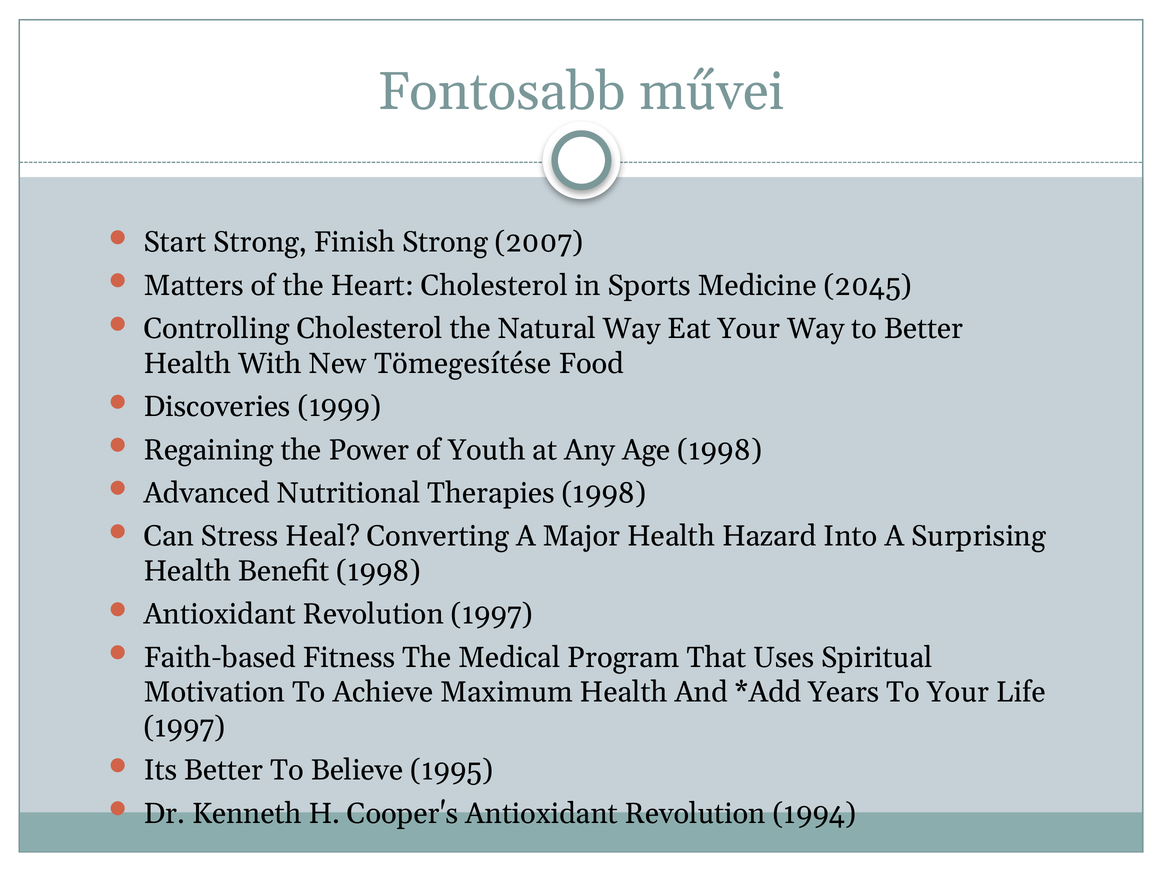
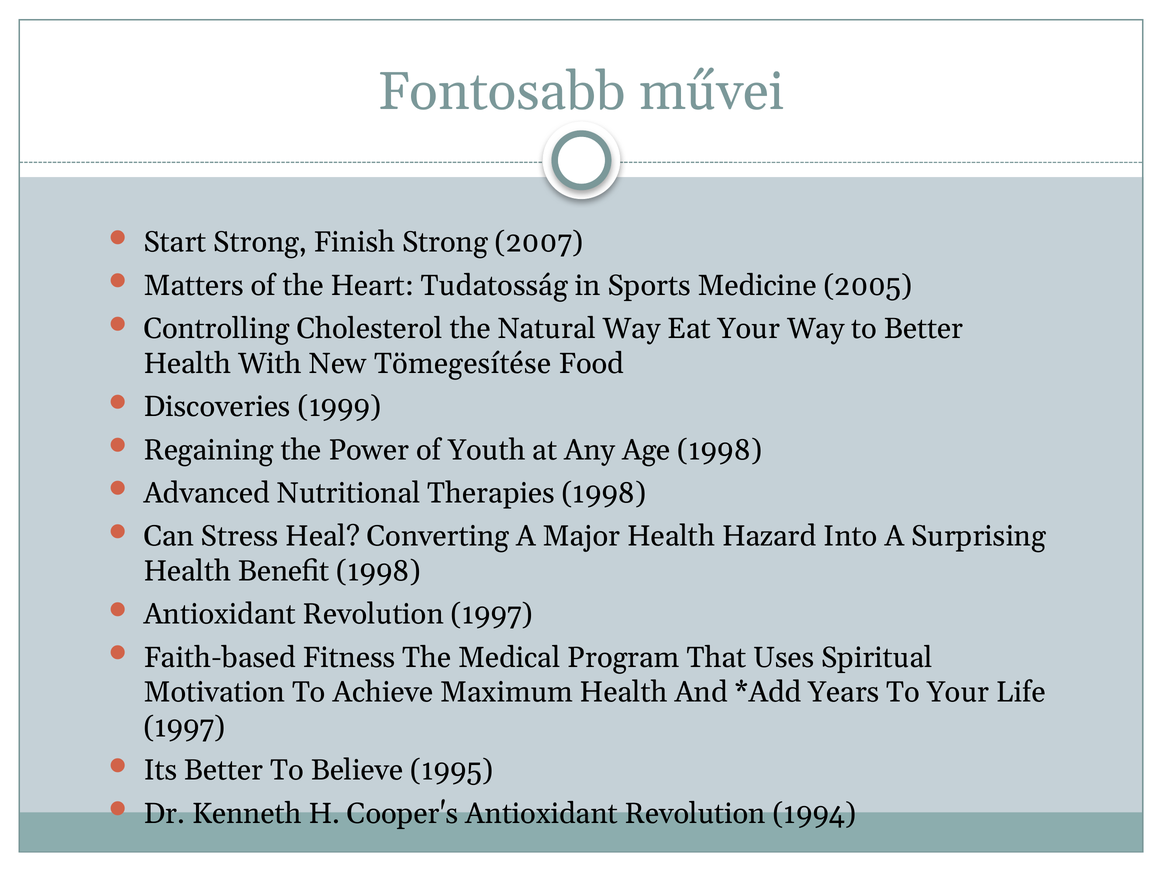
Heart Cholesterol: Cholesterol -> Tudatosság (494, 286)
2045: 2045 -> 2005 (868, 286)
